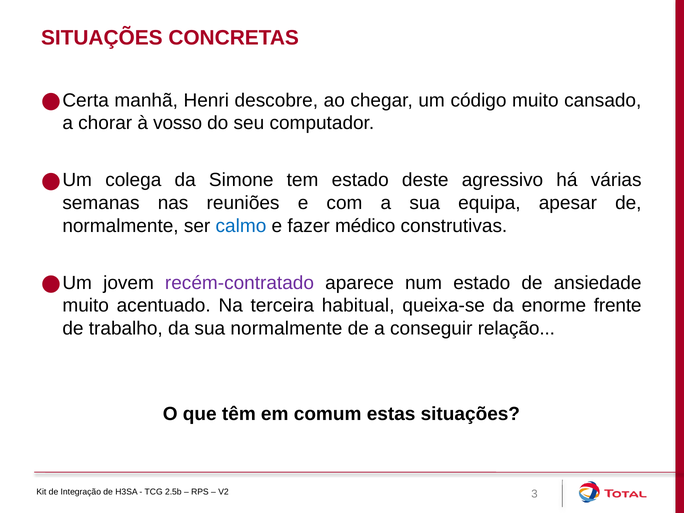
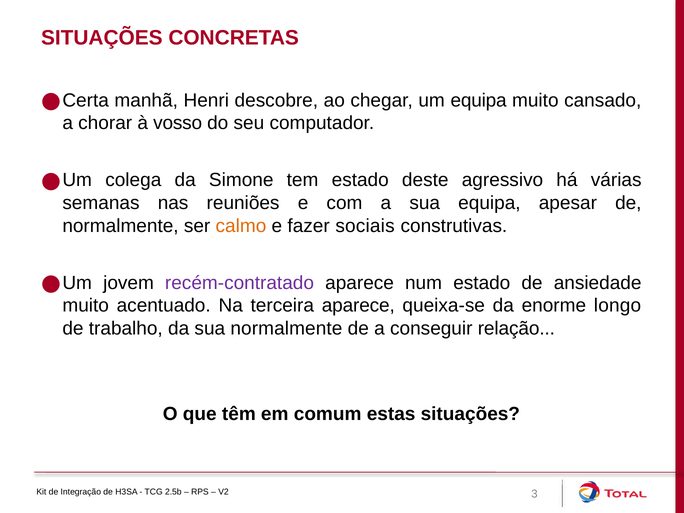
um código: código -> equipa (479, 100)
calmo colour: blue -> orange (241, 226)
médico: médico -> sociais (365, 226)
terceira habitual: habitual -> aparece (358, 306)
frente: frente -> longo (617, 306)
